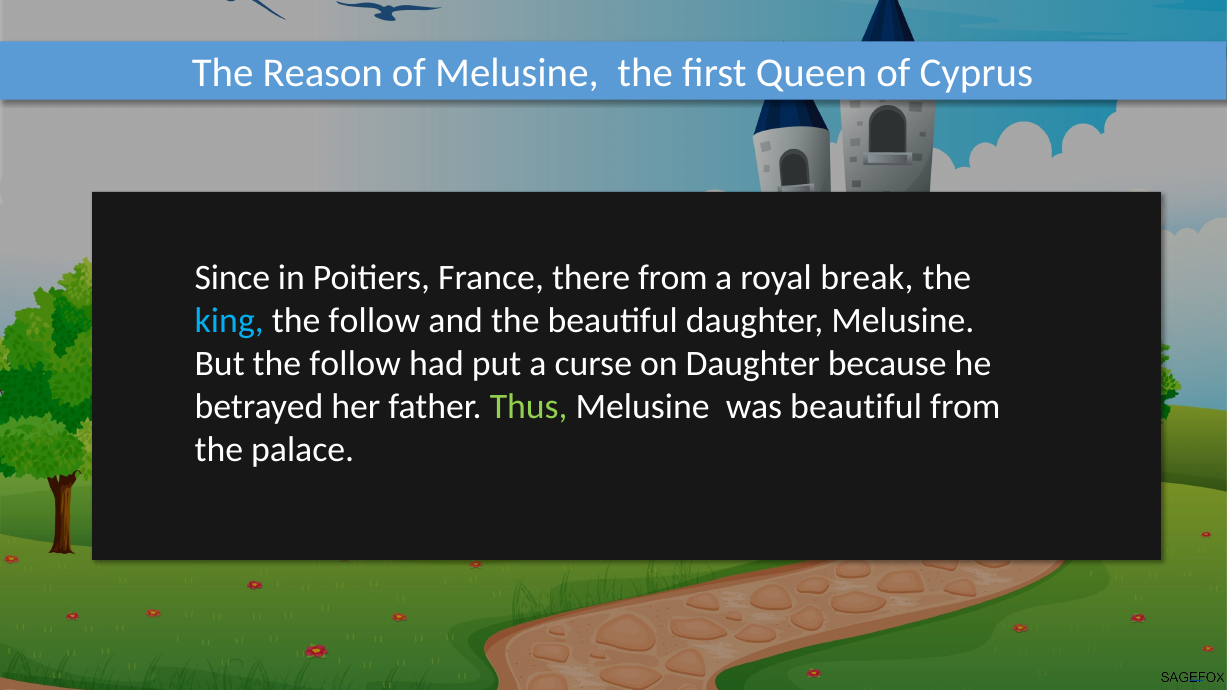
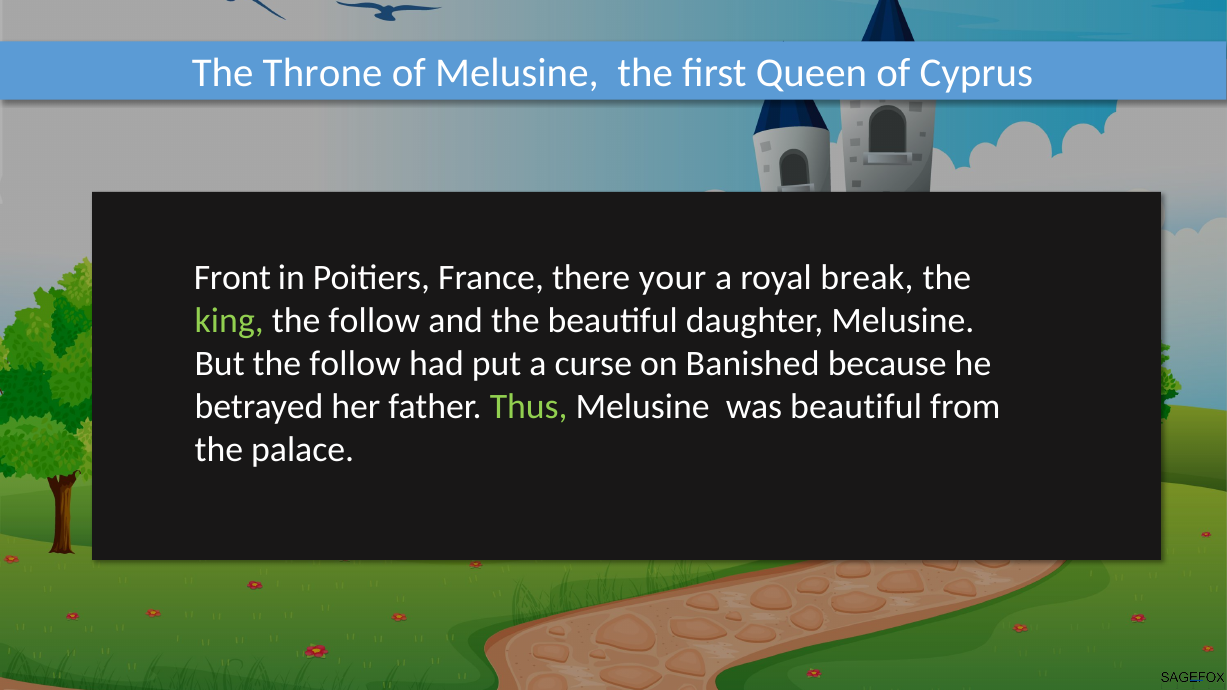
Reason: Reason -> Throne (323, 73)
Since: Since -> Front (232, 277)
there from: from -> your (673, 277)
king colour: light blue -> light green (229, 320)
on Daughter: Daughter -> Banished (753, 363)
